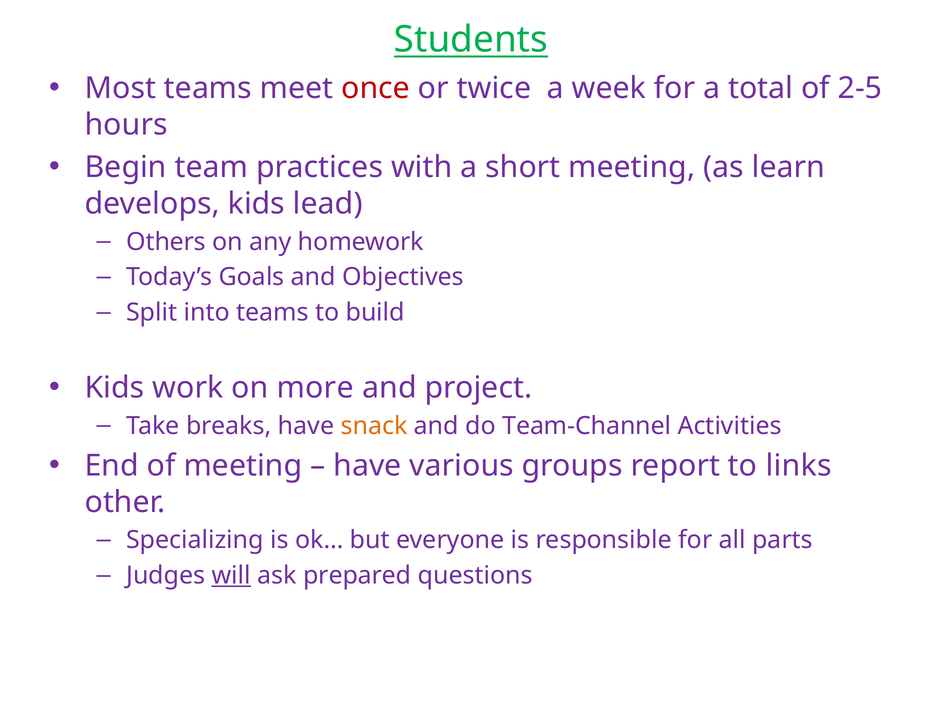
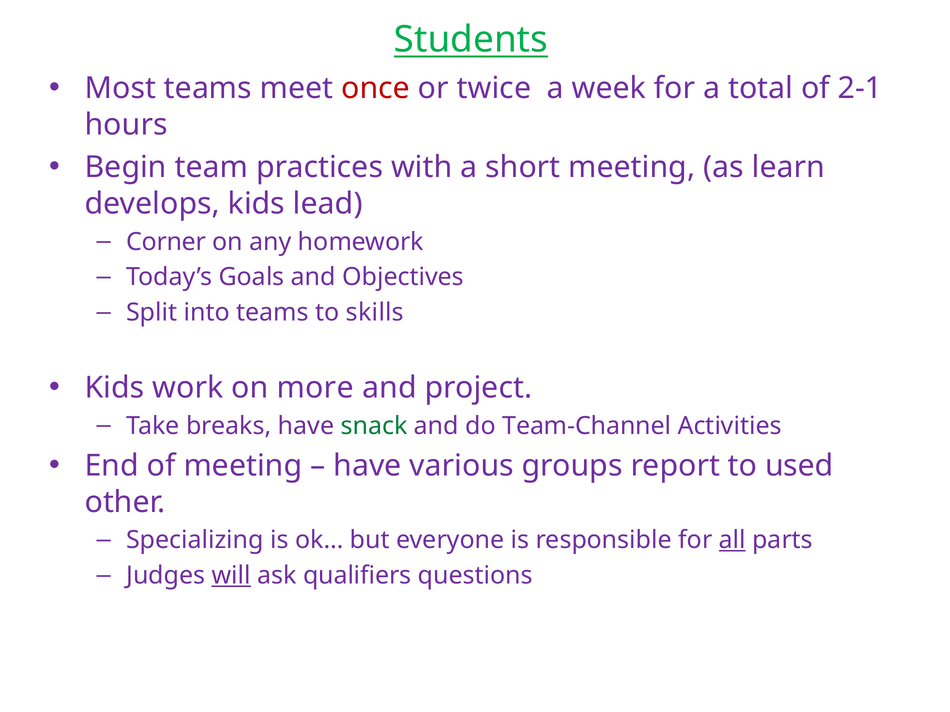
2-5: 2-5 -> 2-1 (860, 88)
Others: Others -> Corner (166, 242)
build: build -> skills (375, 313)
snack colour: orange -> green (374, 426)
links: links -> used (799, 466)
all underline: none -> present (732, 541)
prepared: prepared -> qualifiers (357, 576)
